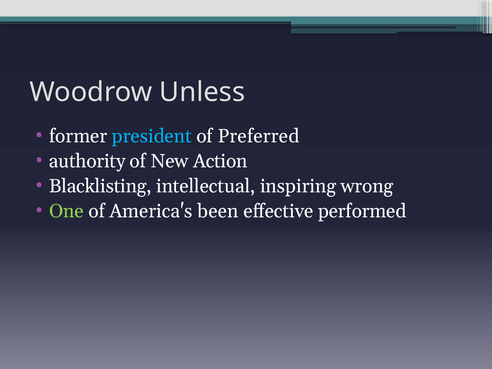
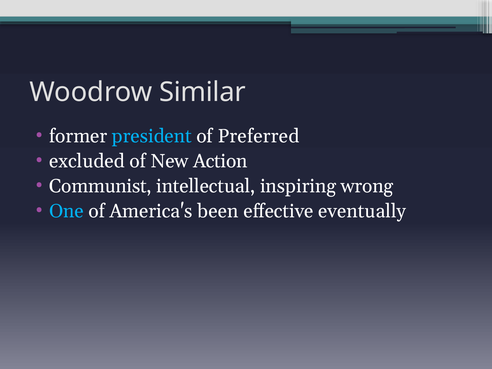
Unless: Unless -> Similar (202, 92)
authority: authority -> excluded (87, 161)
Blacklisting: Blacklisting -> Communist (100, 186)
One colour: light green -> light blue (66, 211)
performed: performed -> eventually (362, 211)
